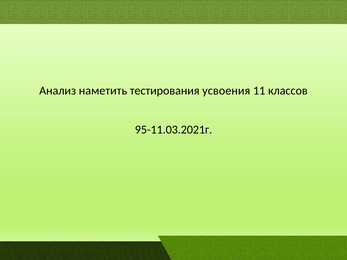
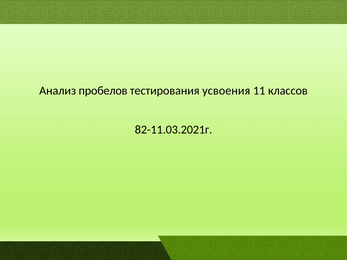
наметить: наметить -> пробелов (103, 91)
95-11.03.2021г: 95-11.03.2021г -> 82-11.03.2021г (174, 130)
